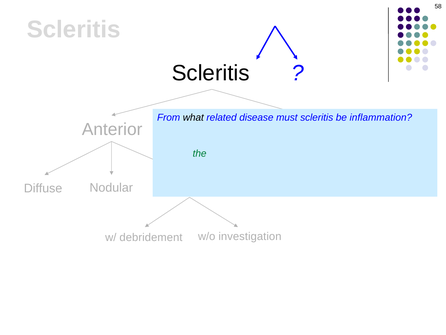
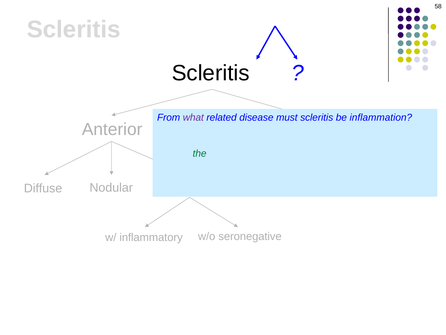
what colour: black -> purple (193, 118)
debridement: debridement -> inflammatory (151, 237)
investigation: investigation -> seronegative (250, 236)
